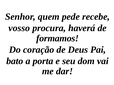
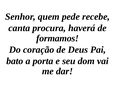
vosso: vosso -> canta (19, 28)
